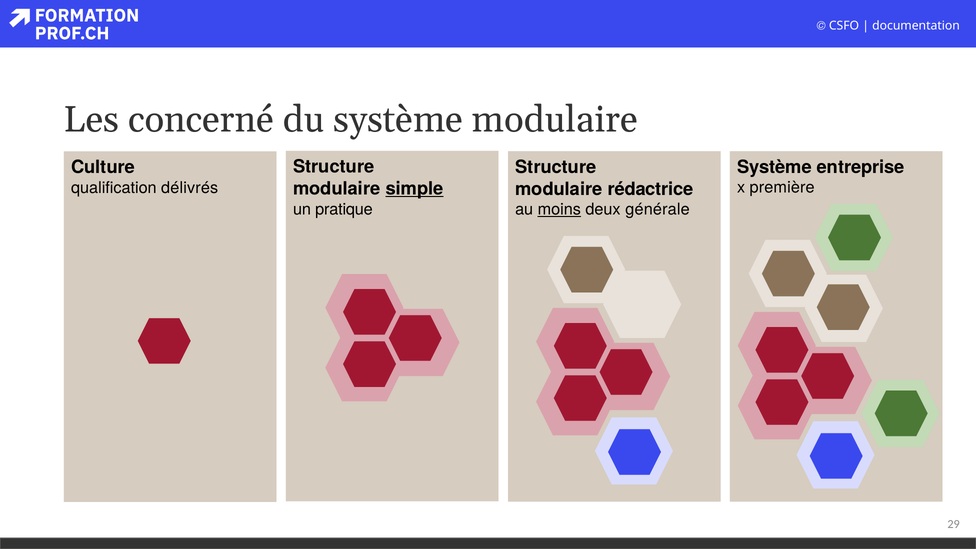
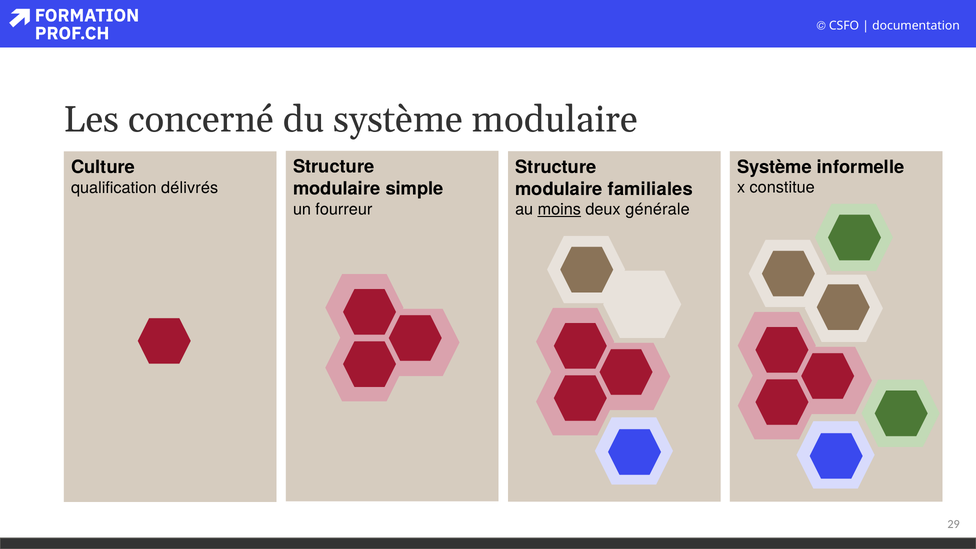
entreprise: entreprise -> informelle (861, 167)
première: première -> constitue (782, 188)
simple underline: present -> none (414, 189)
rédactrice: rédactrice -> familiales (650, 189)
pratique: pratique -> fourreur (344, 209)
